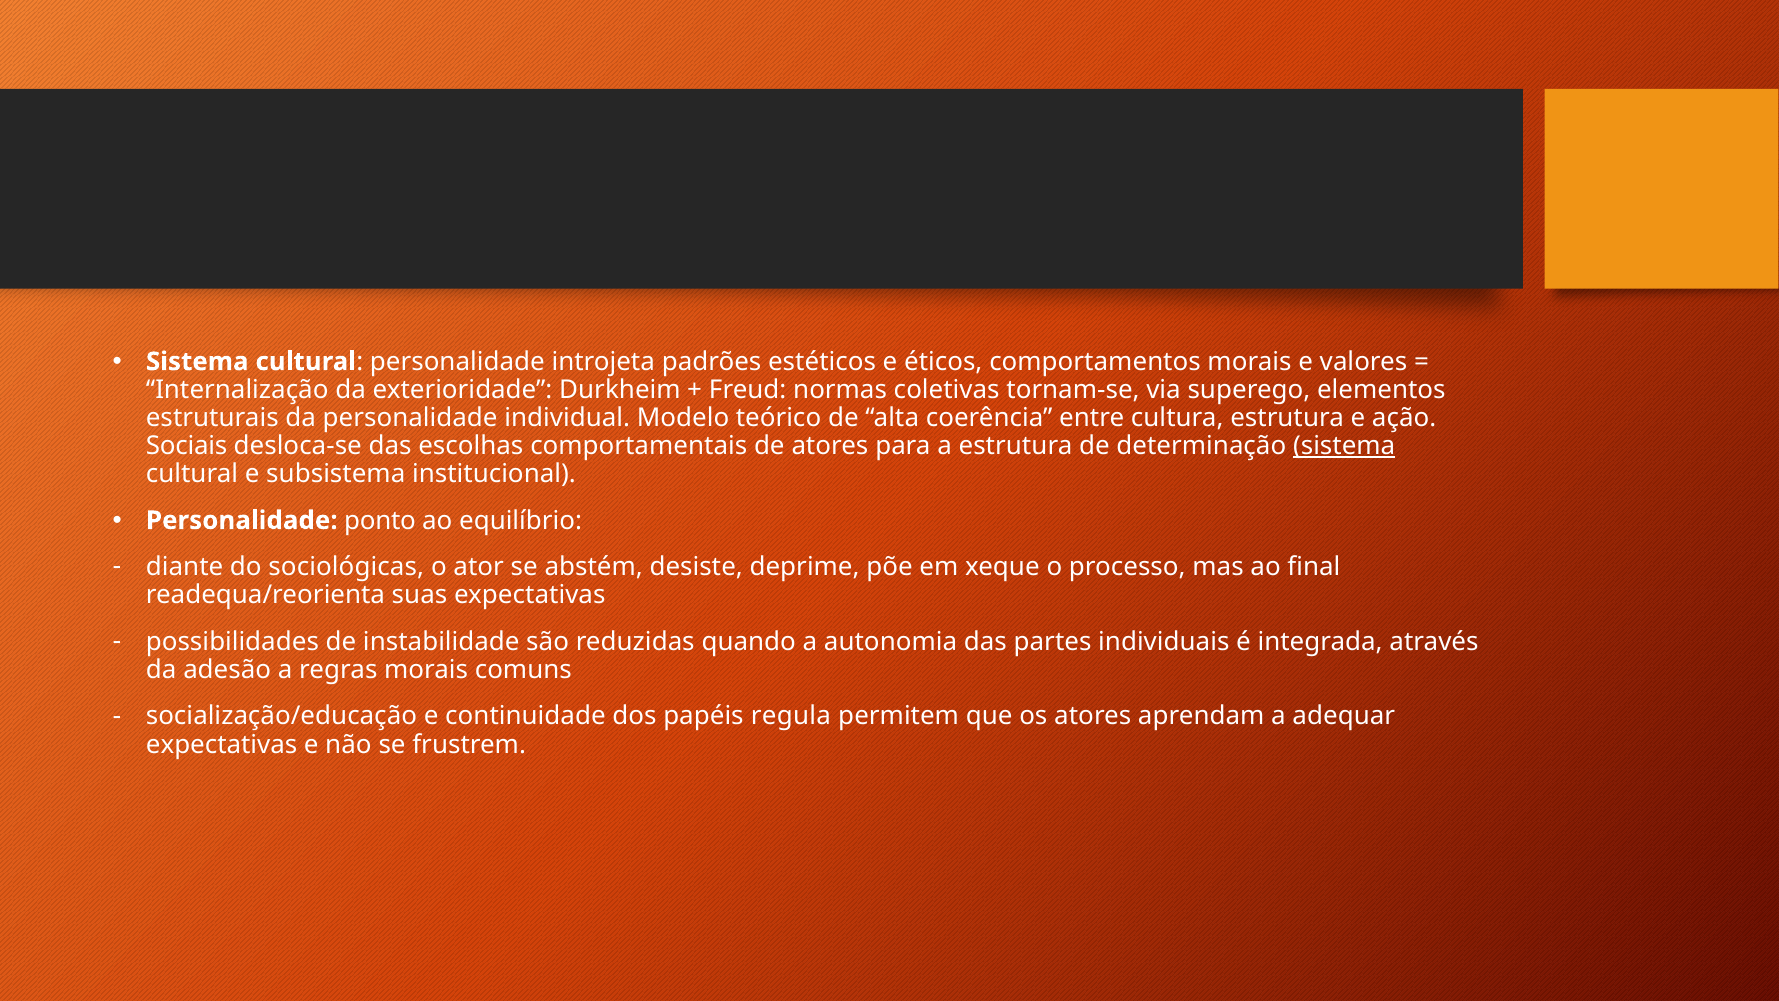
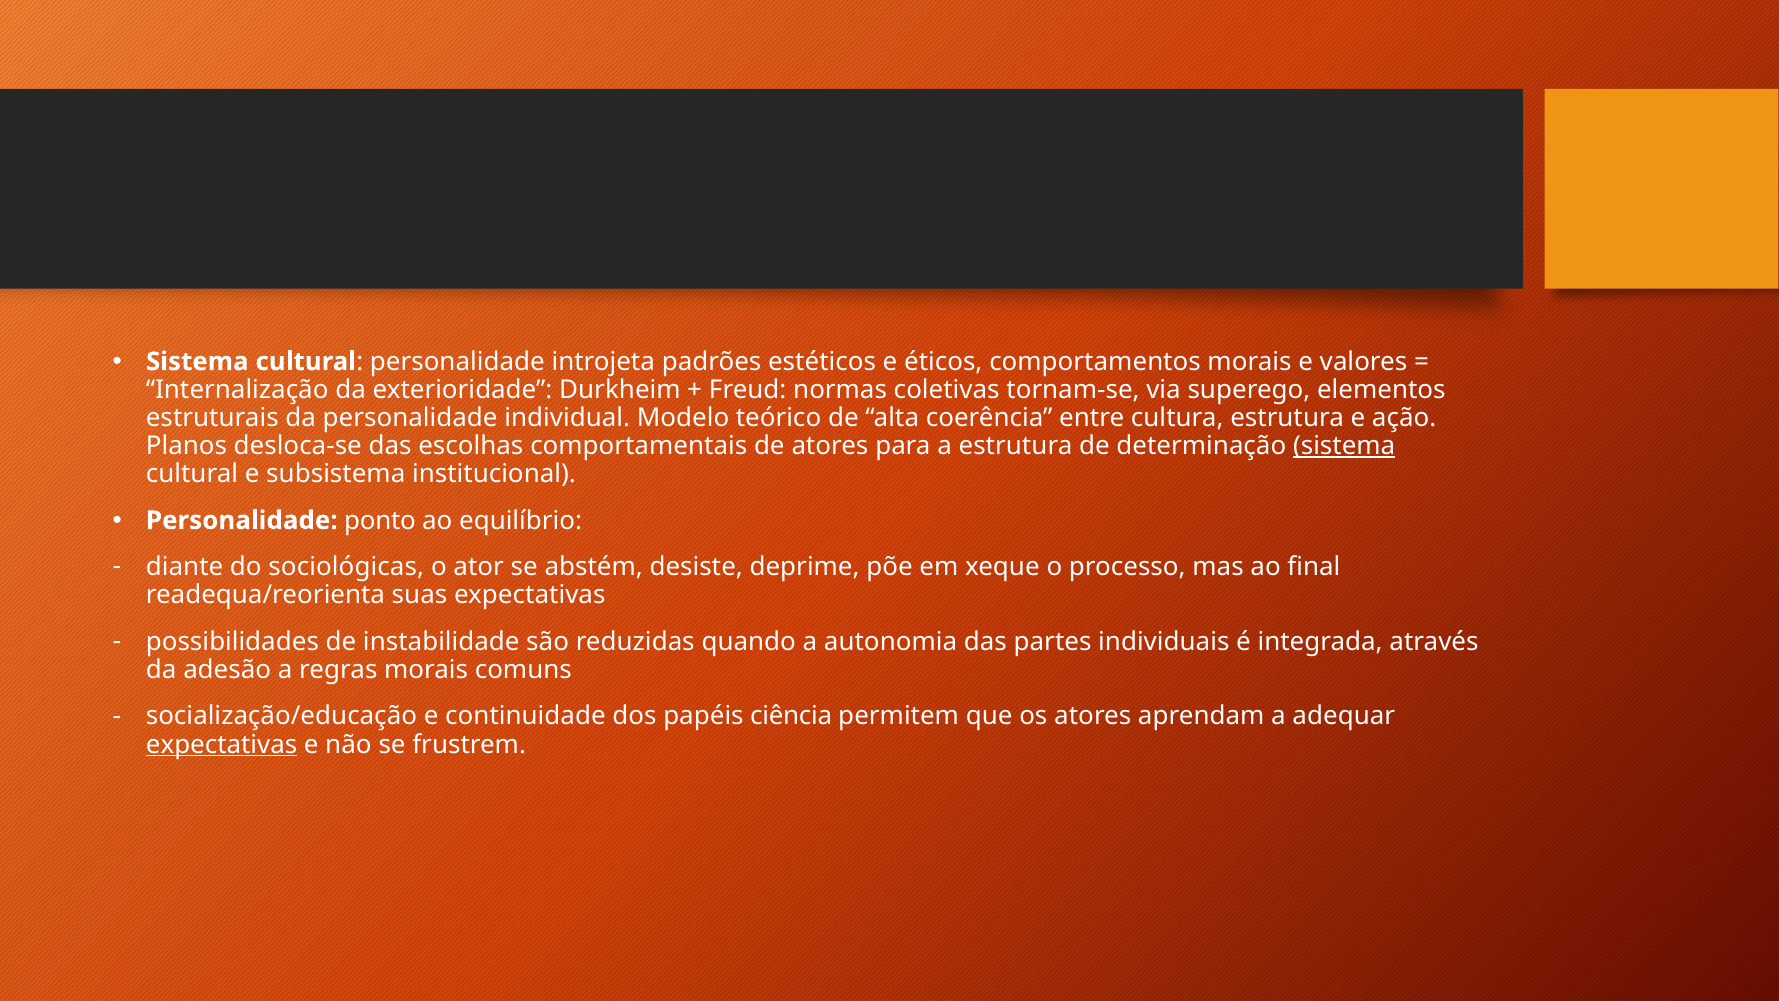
Sociais: Sociais -> Planos (187, 446)
regula: regula -> ciência (791, 716)
expectativas underline: none -> present (222, 744)
